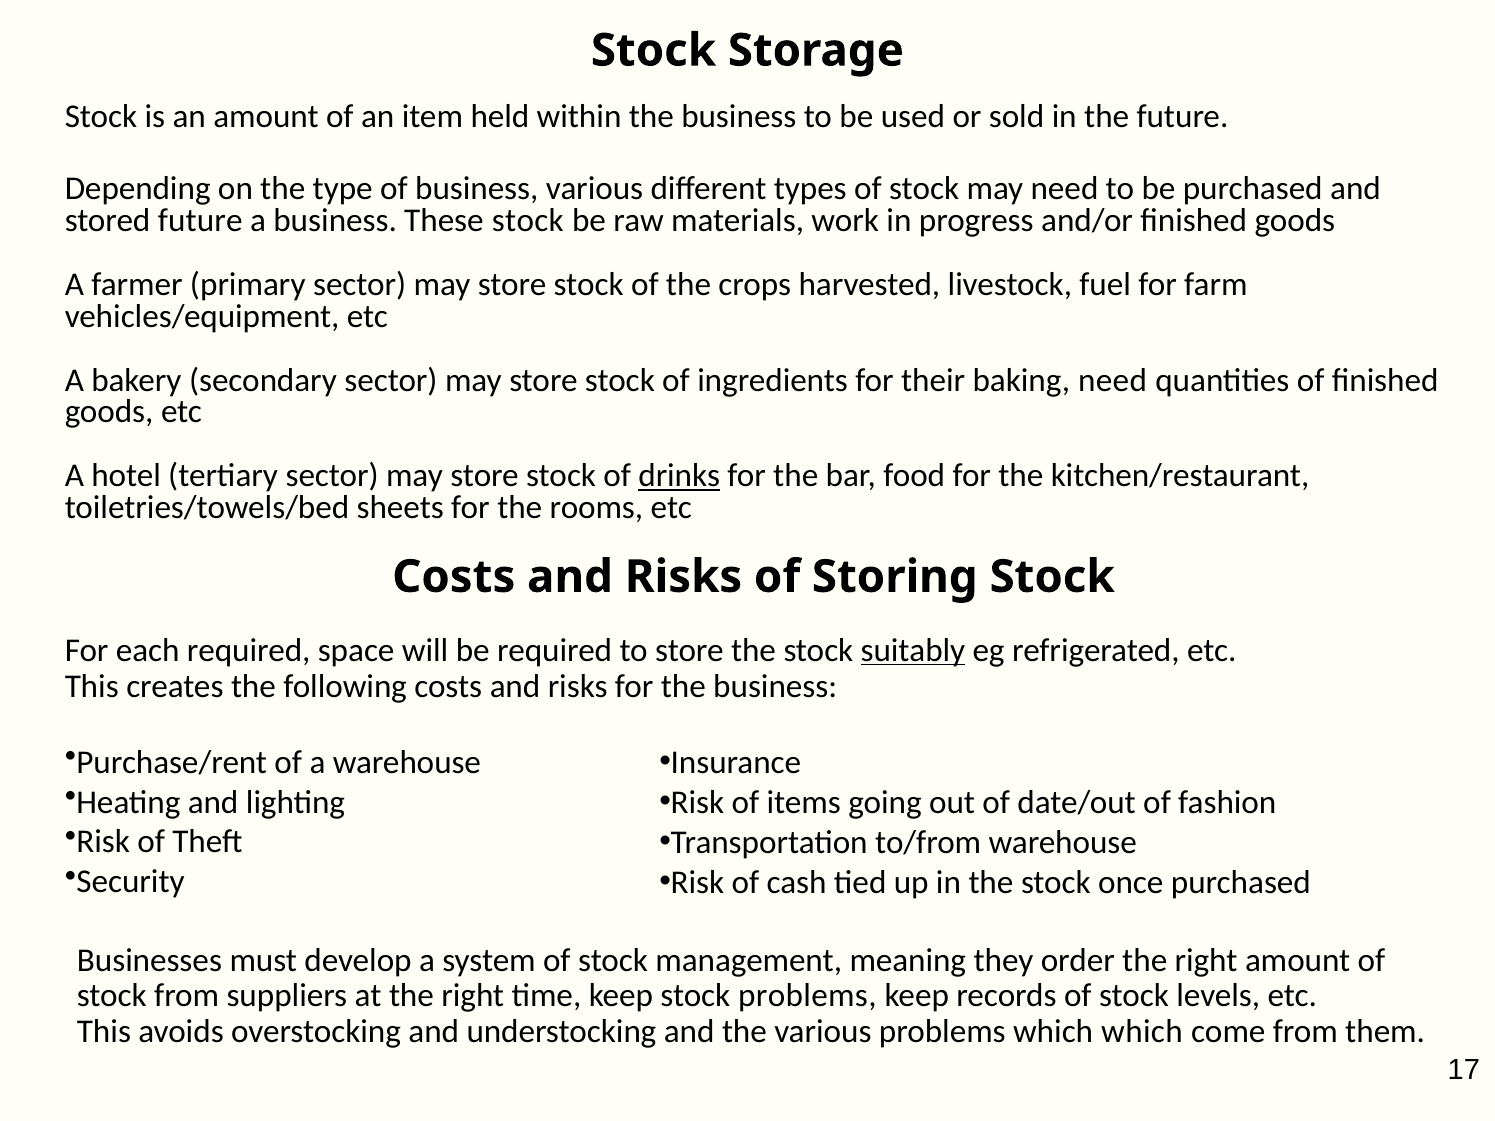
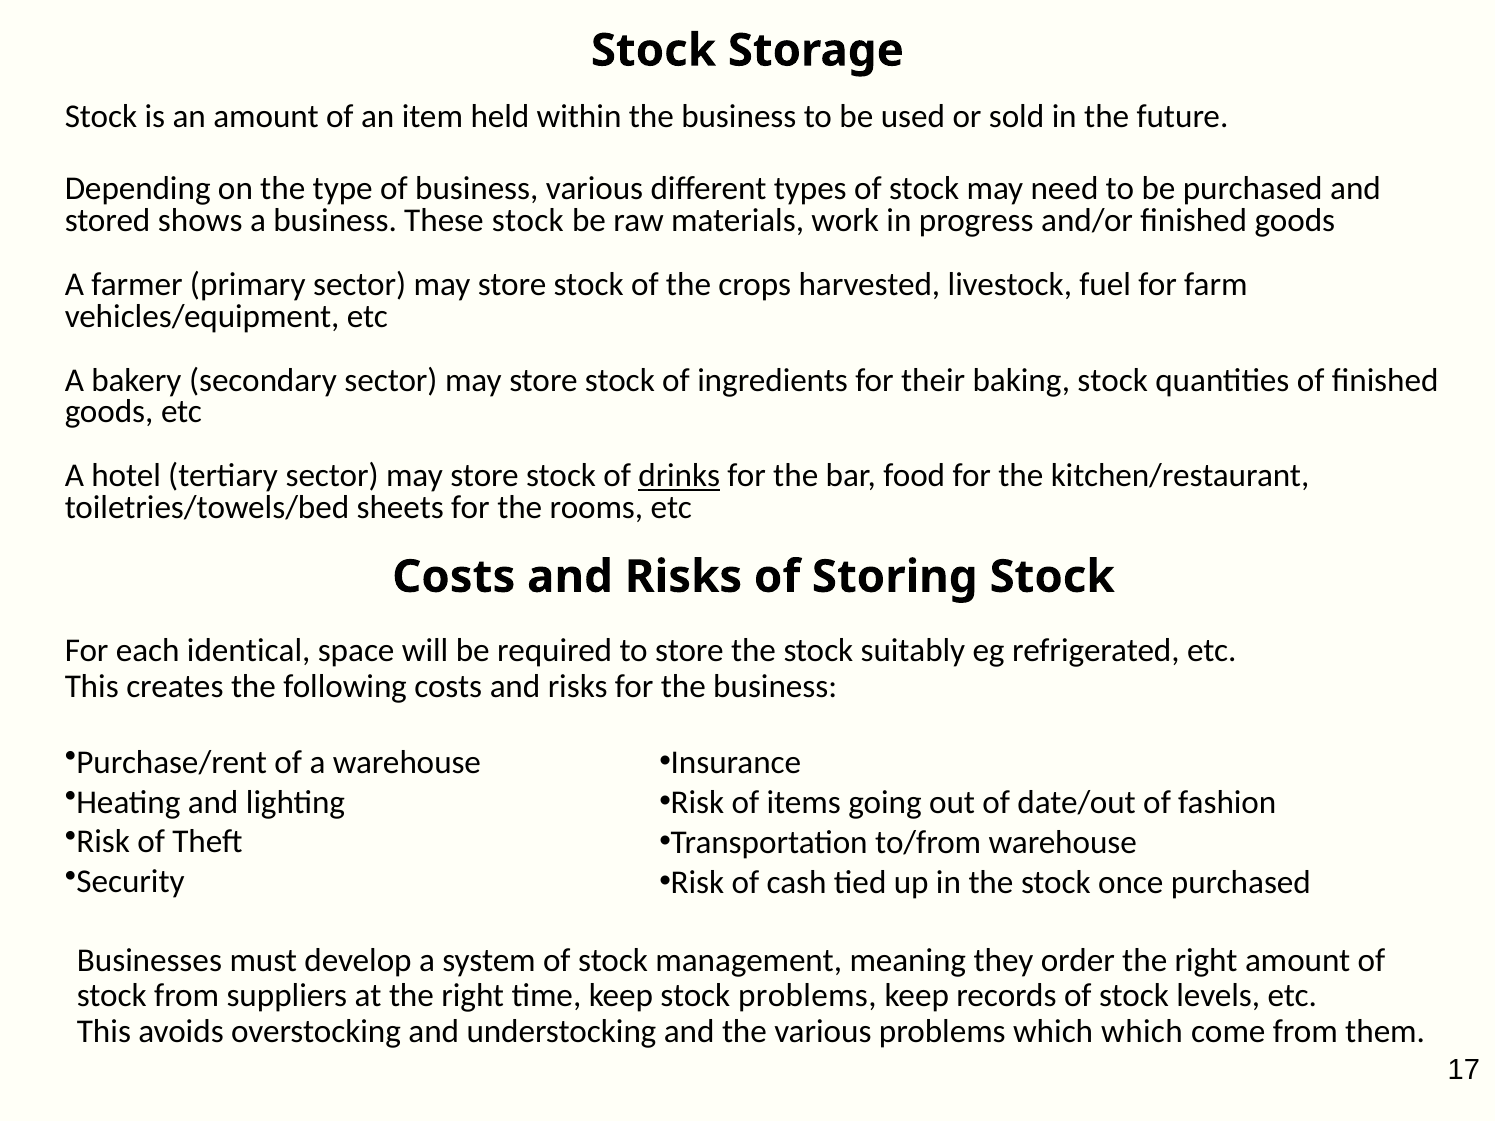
stored future: future -> shows (200, 221)
baking need: need -> stock (1113, 380)
each required: required -> identical (249, 650)
suitably underline: present -> none (913, 650)
